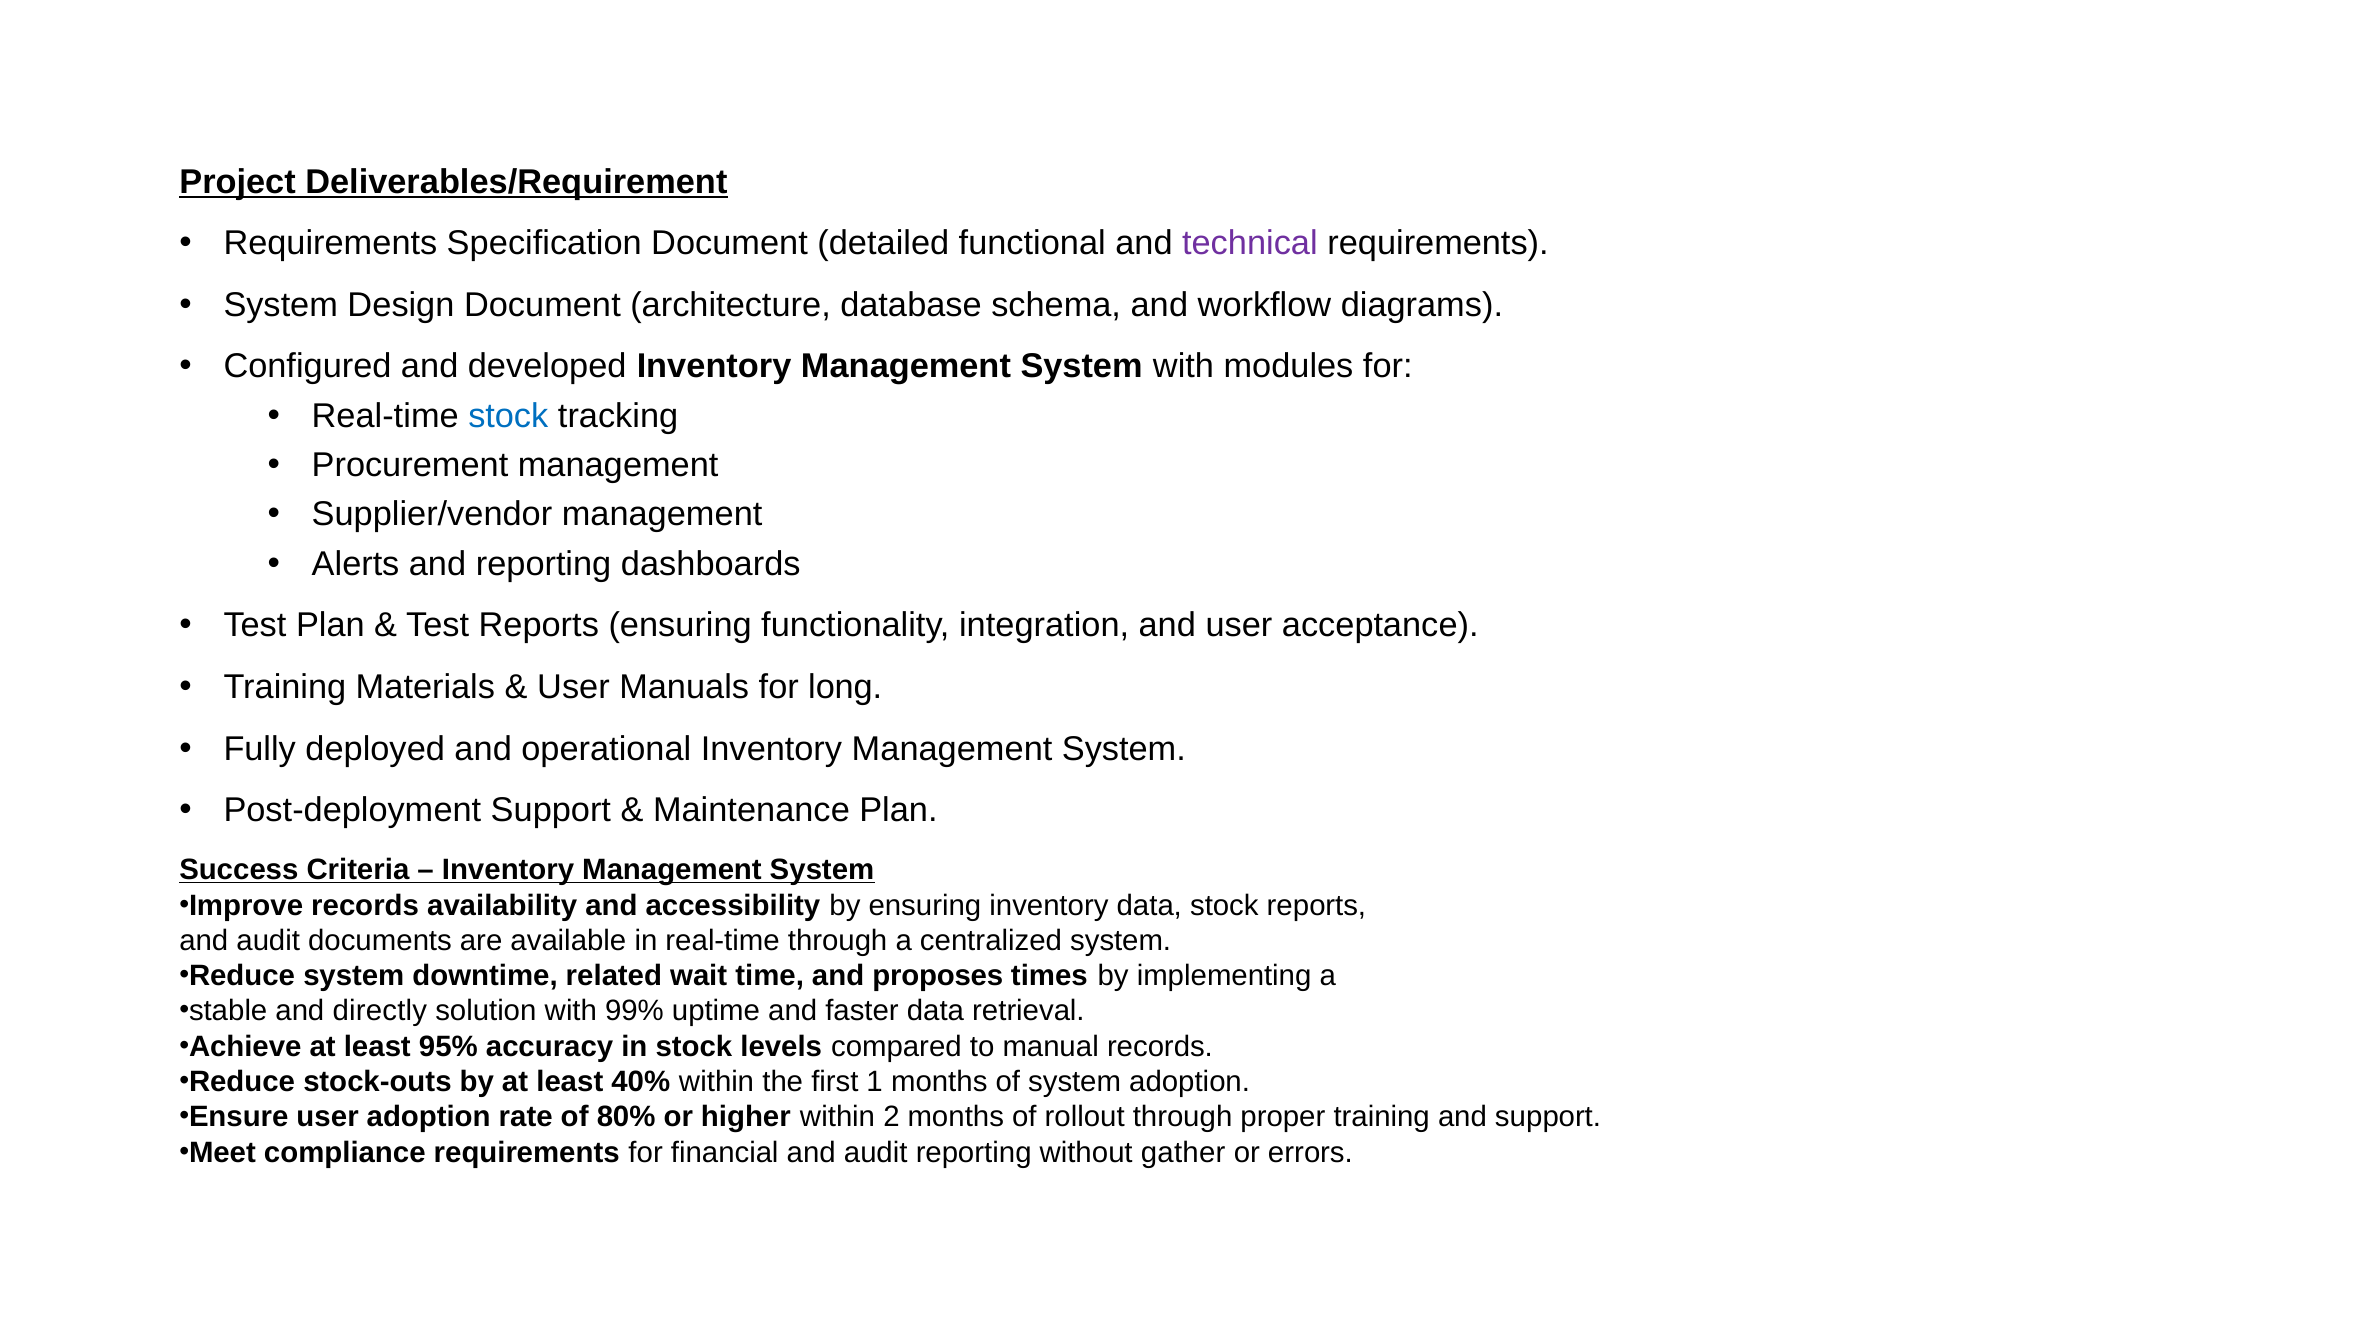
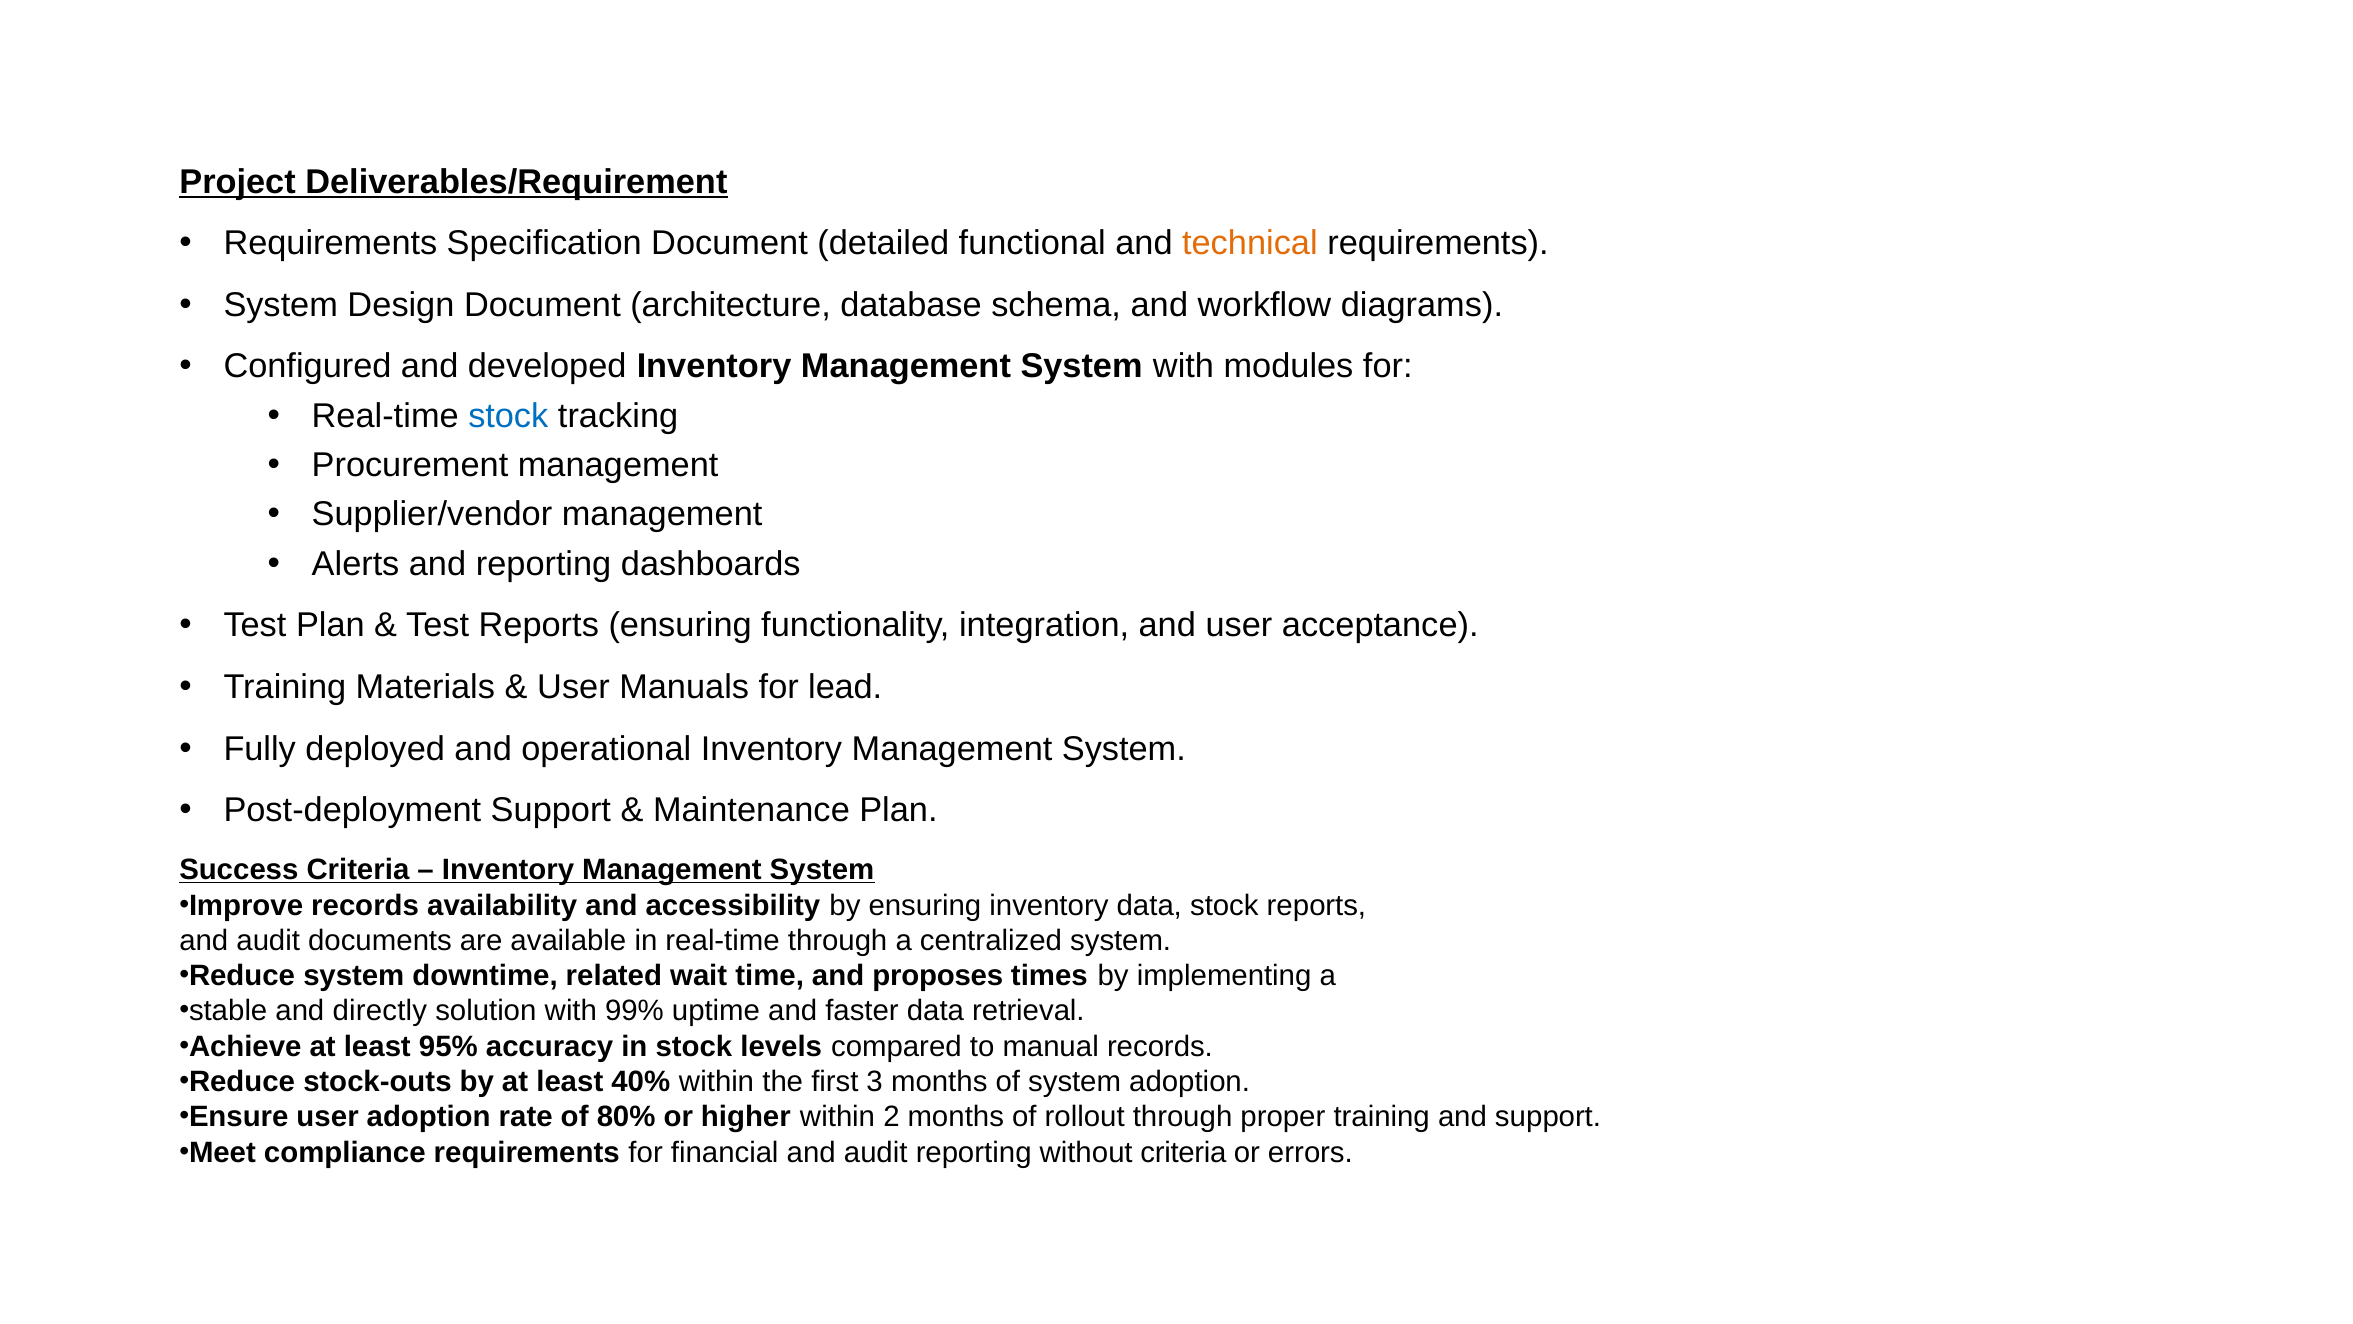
technical colour: purple -> orange (1250, 243)
long: long -> lead (845, 687)
1: 1 -> 3 (875, 1082)
without gather: gather -> criteria (1183, 1152)
